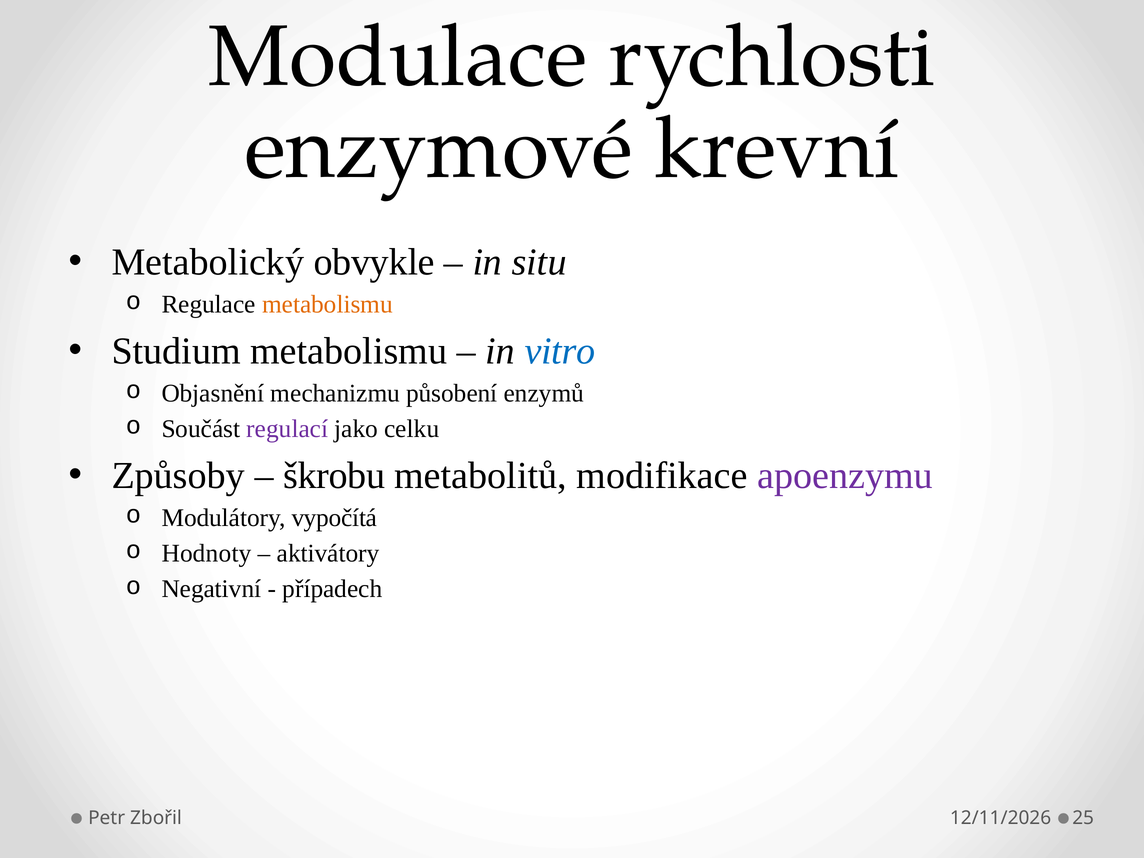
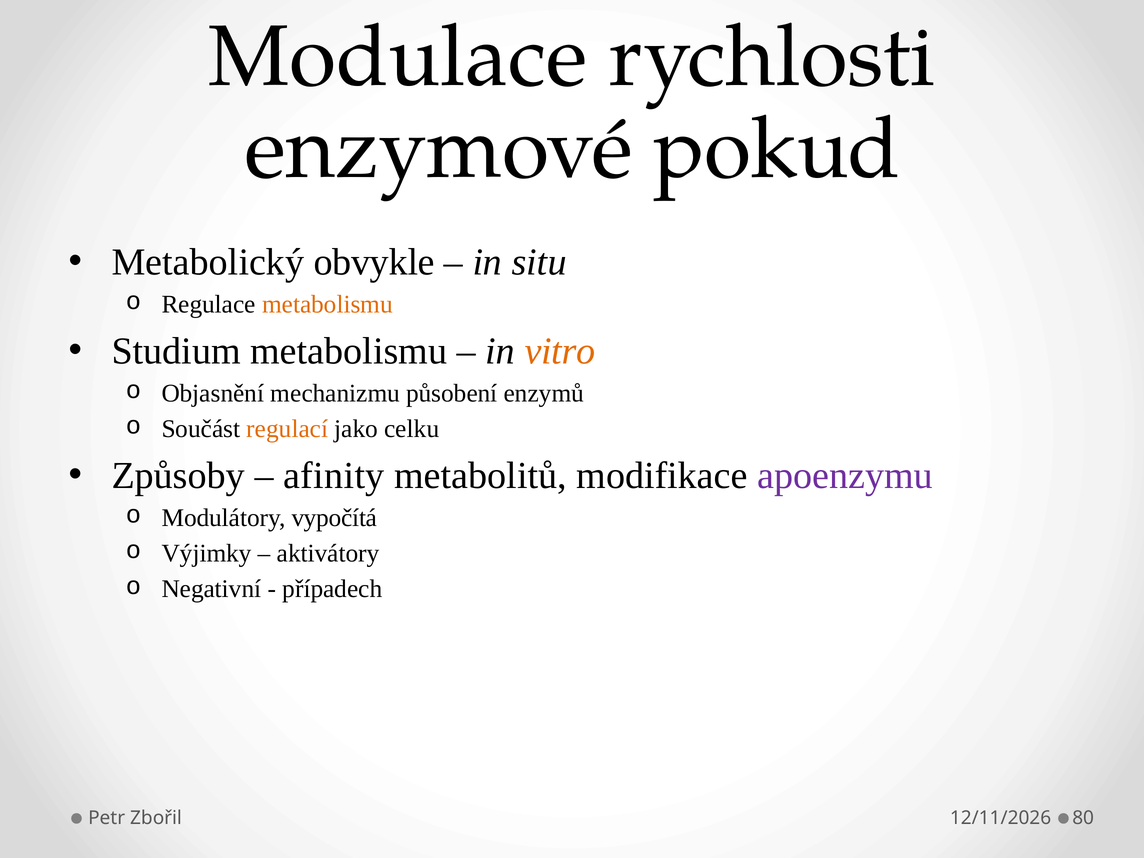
krevní: krevní -> pokud (777, 149)
vitro colour: blue -> orange (560, 351)
regulací colour: purple -> orange (287, 429)
škrobu: škrobu -> afinity (334, 476)
Hodnoty: Hodnoty -> Výjimky (207, 553)
25: 25 -> 80 (1083, 818)
